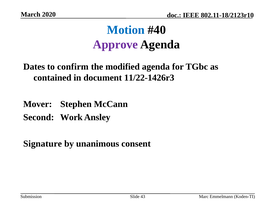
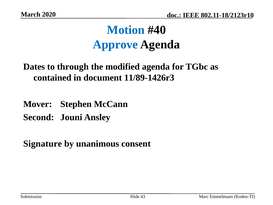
Approve colour: purple -> blue (115, 45)
confirm: confirm -> through (73, 67)
11/22-1426r3: 11/22-1426r3 -> 11/89-1426r3 (149, 78)
Work: Work -> Jouni (71, 117)
